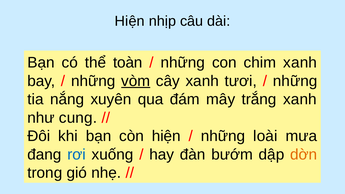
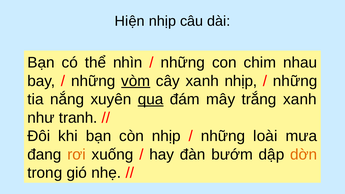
toàn: toàn -> nhìn (128, 63)
chim xanh: xanh -> nhau (300, 63)
xanh tươi: tươi -> nhịp (241, 81)
qua underline: none -> present (151, 99)
cung: cung -> tranh (78, 118)
còn hiện: hiện -> nhịp (166, 136)
rơi colour: blue -> orange (77, 155)
